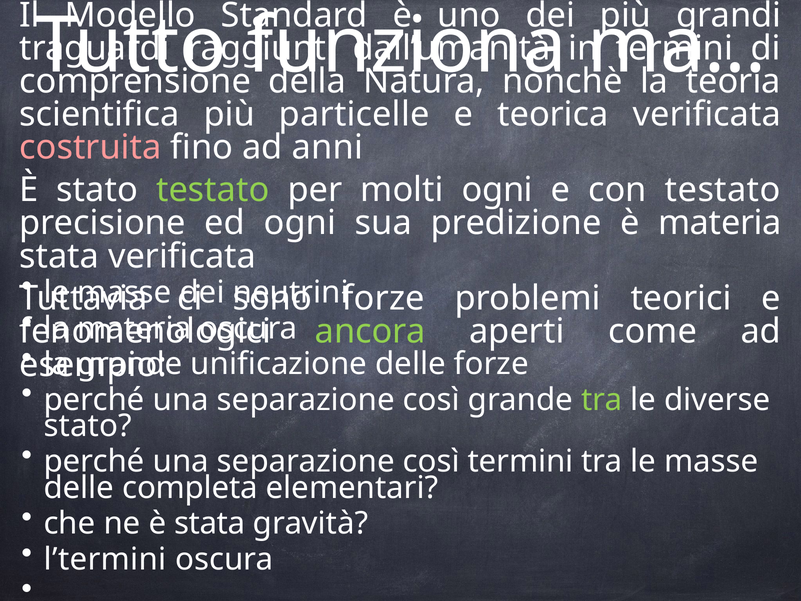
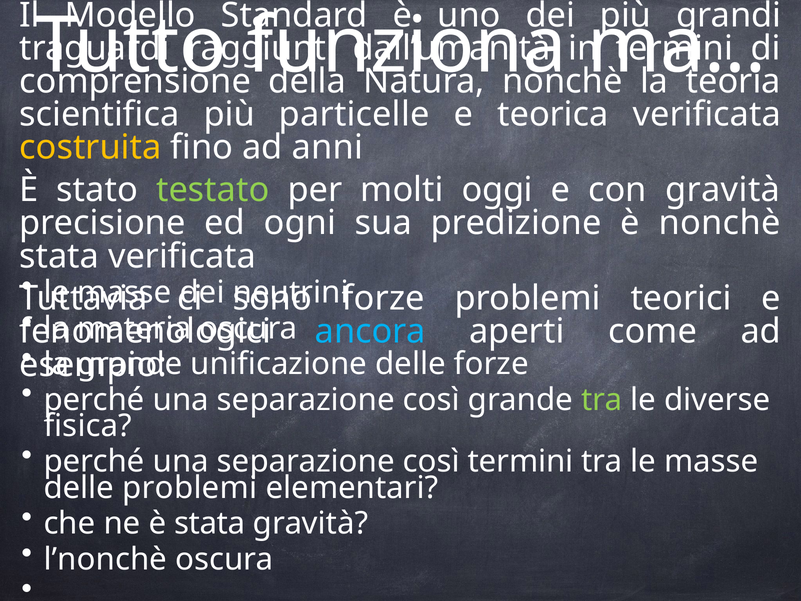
costruita colour: pink -> yellow (90, 148)
molti ogni: ogni -> oggi (497, 190)
con testato: testato -> gravità (723, 190)
è materia: materia -> nonchè (720, 223)
ancora colour: light green -> light blue (370, 331)
stato: stato -> fisica (88, 426)
delle completa: completa -> problemi (190, 488)
l’termini: l’termini -> l’nonchè (105, 559)
